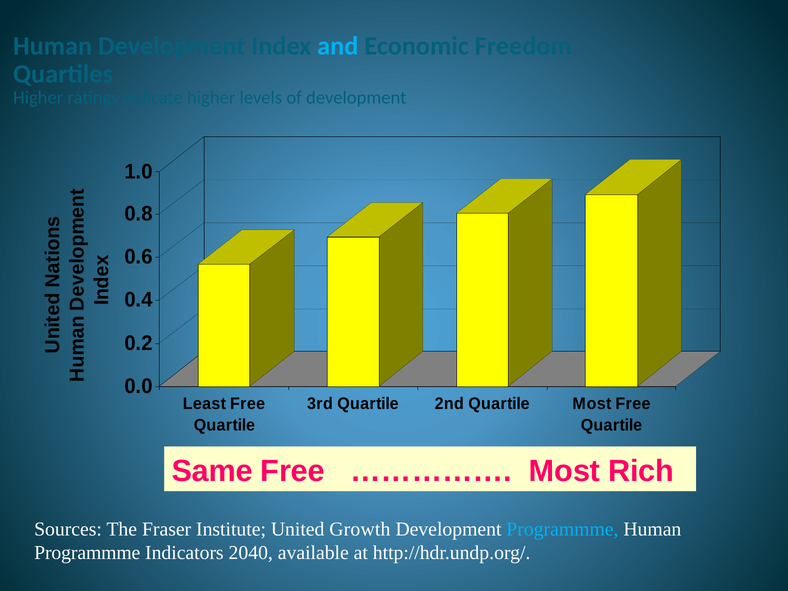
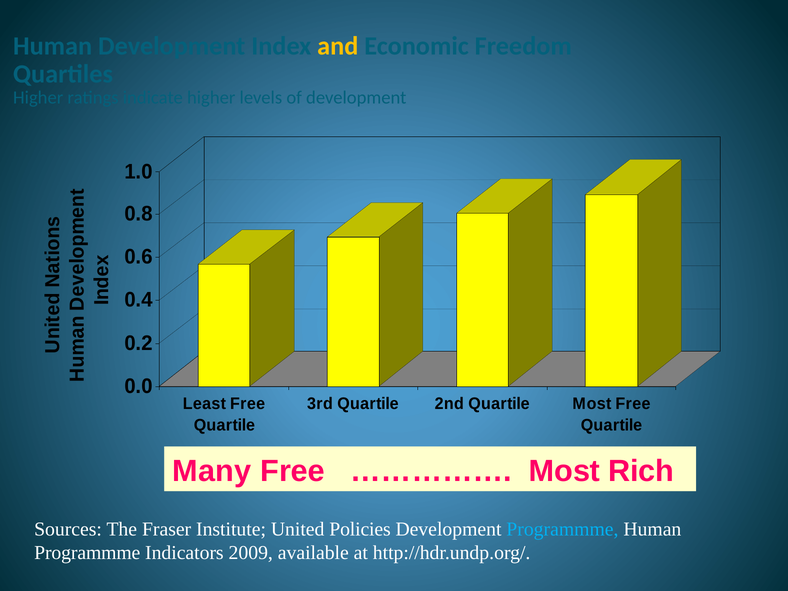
and colour: light blue -> yellow (338, 46)
Same: Same -> Many (212, 471)
Growth: Growth -> Policies (360, 529)
2040: 2040 -> 2009 (251, 553)
